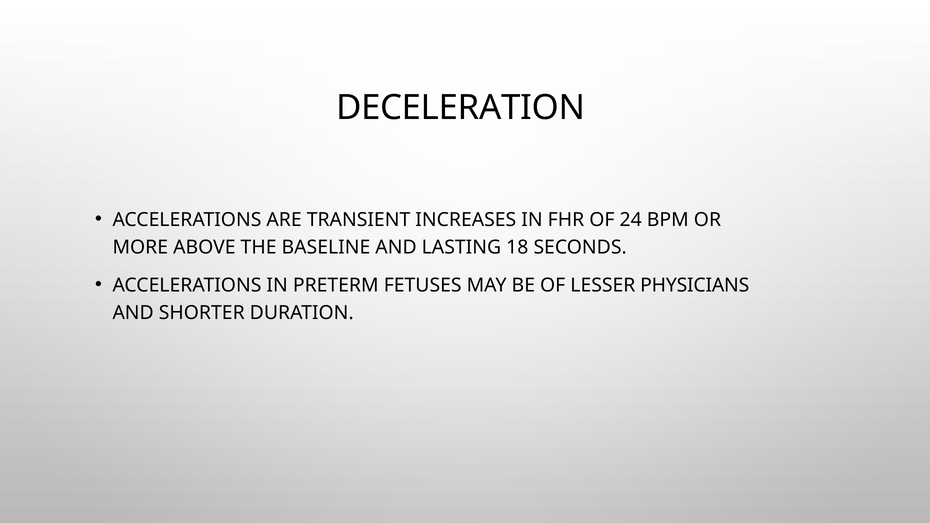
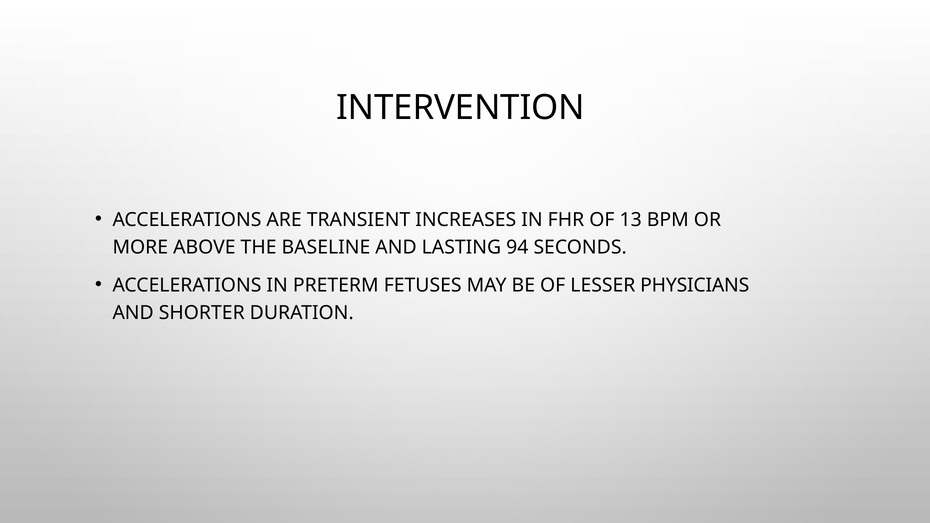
DECELERATION: DECELERATION -> INTERVENTION (460, 108)
24: 24 -> 13 (631, 220)
18: 18 -> 94 (517, 248)
